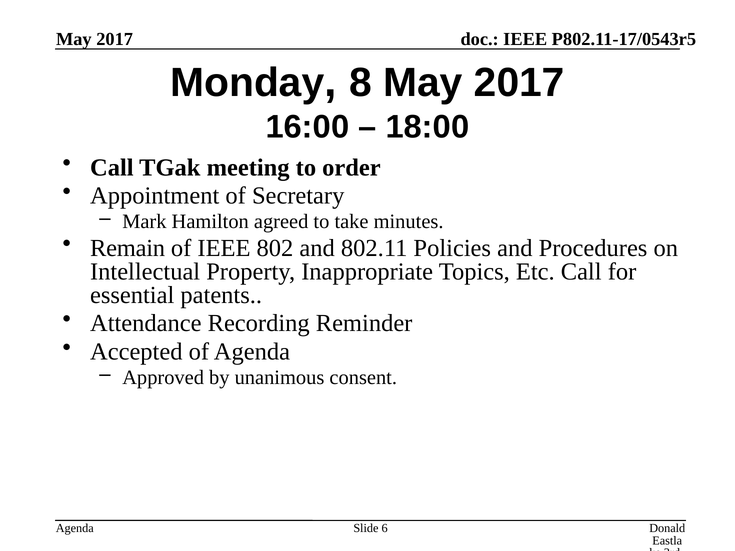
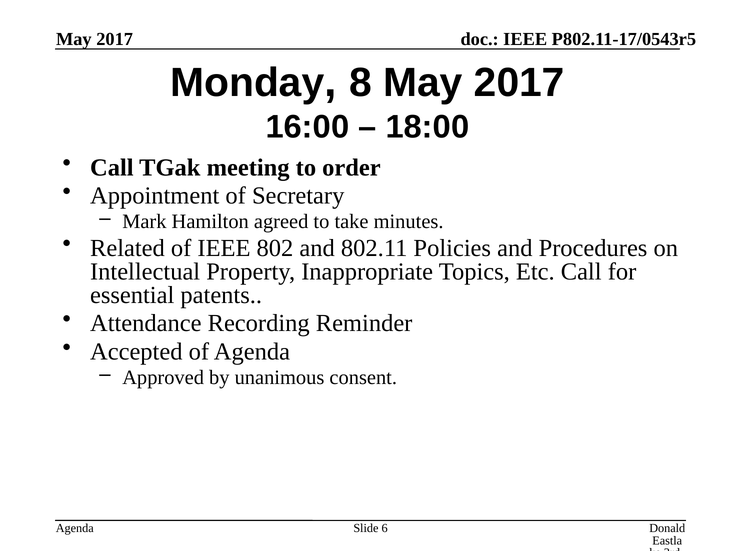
Remain: Remain -> Related (127, 248)
